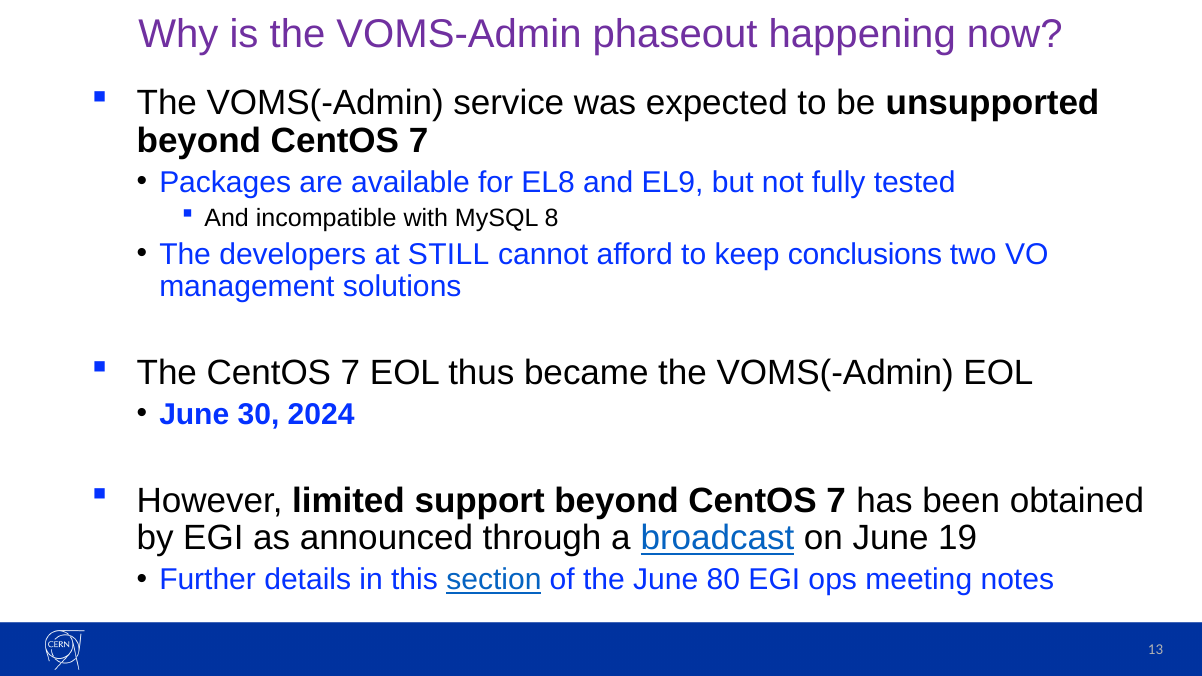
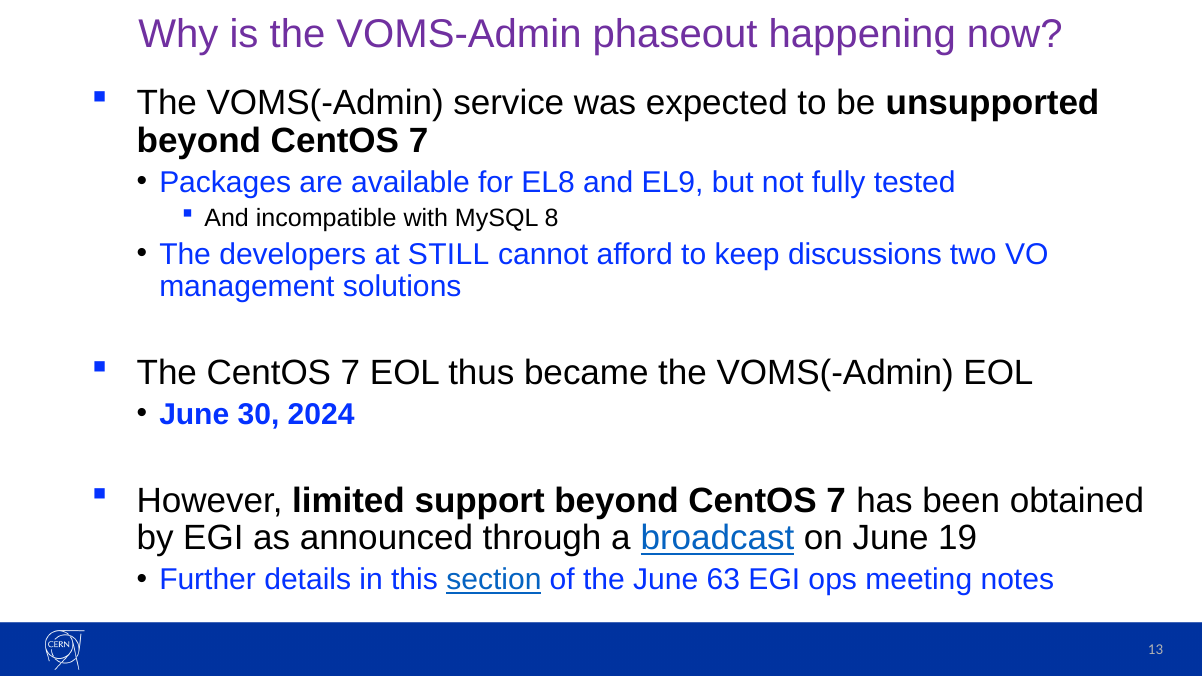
conclusions: conclusions -> discussions (865, 254)
80: 80 -> 63 (723, 580)
